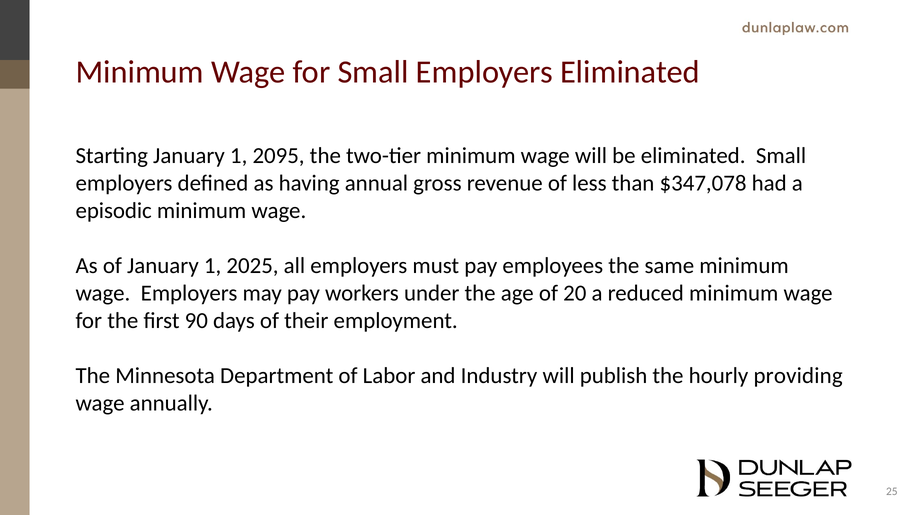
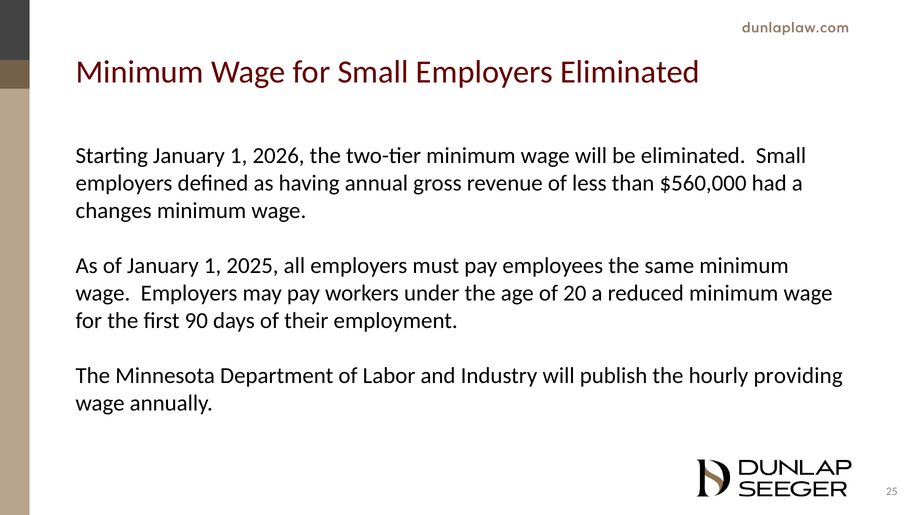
2095: 2095 -> 2026 (279, 156)
$347,078: $347,078 -> $560,000 (703, 183)
episodic: episodic -> changes (114, 211)
